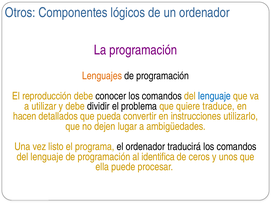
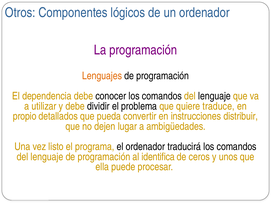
reproducción: reproducción -> dependencia (47, 96)
lenguaje colour: blue -> black (214, 96)
hacen: hacen -> propio (25, 116)
utilizarlo: utilizarlo -> distribuir (241, 116)
